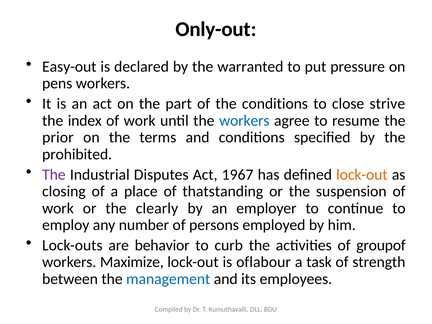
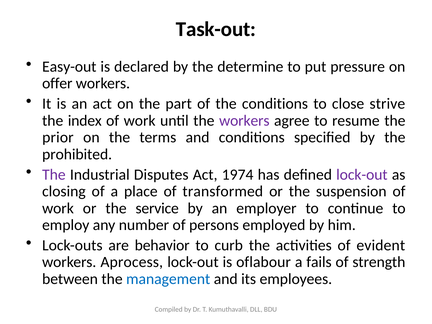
Only-out: Only-out -> Task-out (216, 29)
warranted: warranted -> determine (250, 67)
pens: pens -> offer (57, 83)
workers colour: blue -> purple (244, 121)
1967: 1967 -> 1974 (238, 175)
lock-out colour: orange -> purple (362, 175)
thatstanding: thatstanding -> transformed (223, 191)
clearly: clearly -> service (157, 208)
groupof: groupof -> evident (381, 245)
Maximize: Maximize -> Aprocess (132, 262)
task: task -> fails (319, 262)
